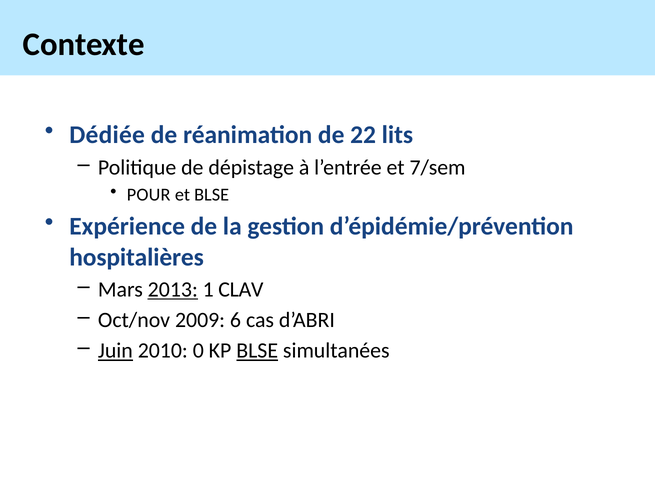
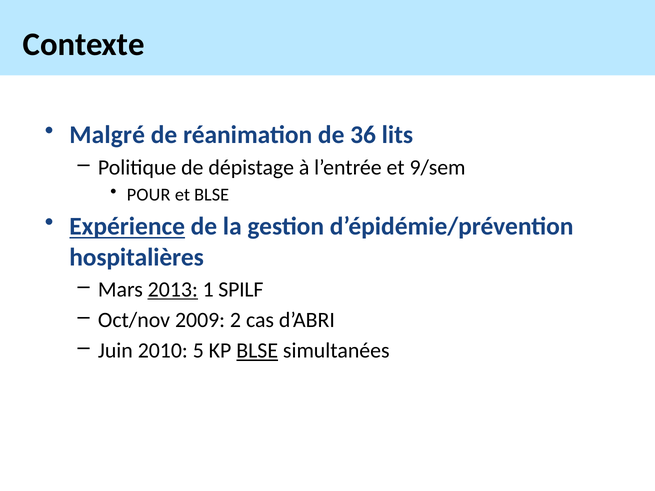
Dédiée: Dédiée -> Malgré (107, 135)
22: 22 -> 36 (363, 135)
7/sem: 7/sem -> 9/sem (438, 167)
Expérience underline: none -> present (127, 227)
CLAV: CLAV -> SPILF (241, 290)
6: 6 -> 2 (236, 320)
Juin underline: present -> none (115, 351)
0: 0 -> 5 (198, 351)
